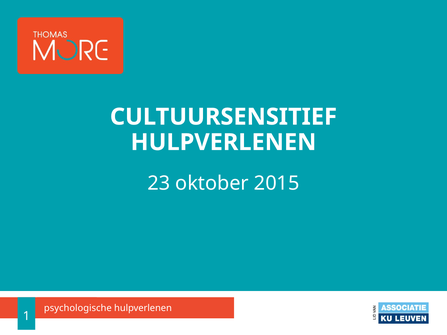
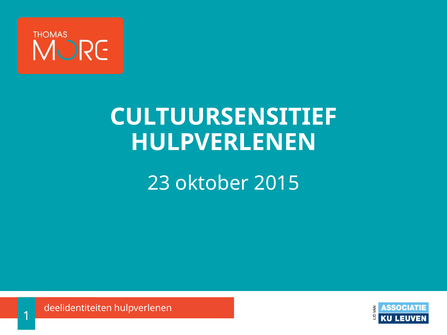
psychologische: psychologische -> deelidentiteiten (78, 308)
